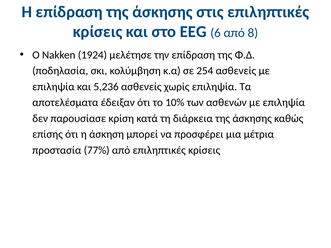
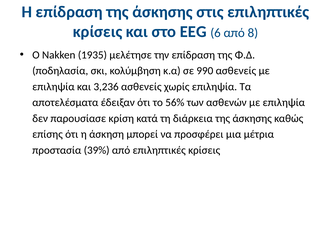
1924: 1924 -> 1935 (92, 55)
254: 254 -> 990 (205, 71)
5,236: 5,236 -> 3,236 (106, 87)
10%: 10% -> 56% (175, 103)
77%: 77% -> 39% (97, 150)
